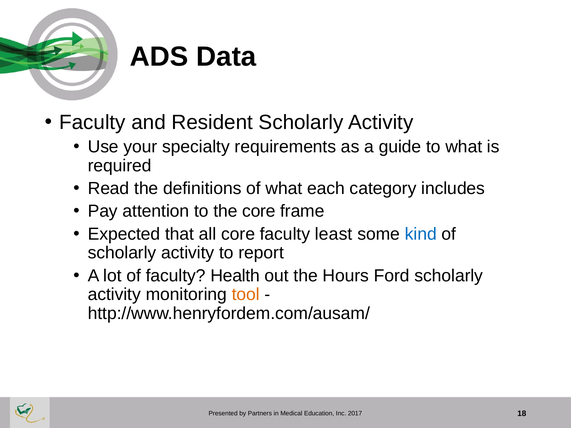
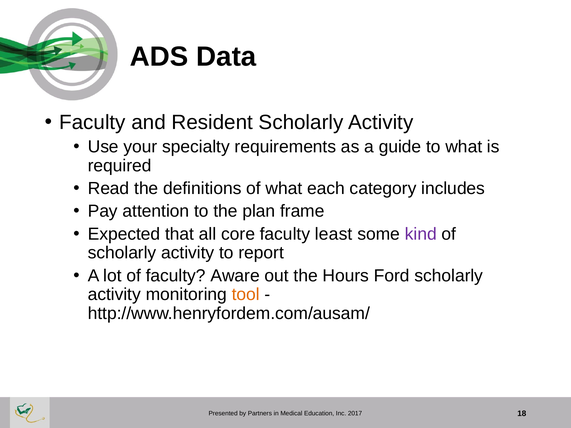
the core: core -> plan (259, 211)
kind colour: blue -> purple (421, 234)
Health: Health -> Aware (235, 276)
